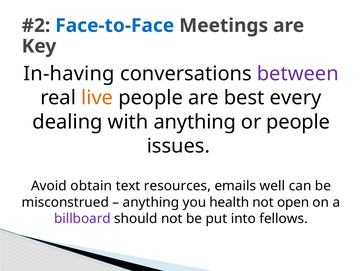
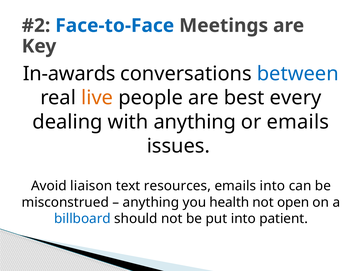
In-having: In-having -> In-awards (69, 74)
between colour: purple -> blue (298, 74)
or people: people -> emails (298, 122)
obtain: obtain -> liaison (91, 186)
emails well: well -> into (272, 186)
billboard colour: purple -> blue (82, 219)
fellows: fellows -> patient (284, 219)
